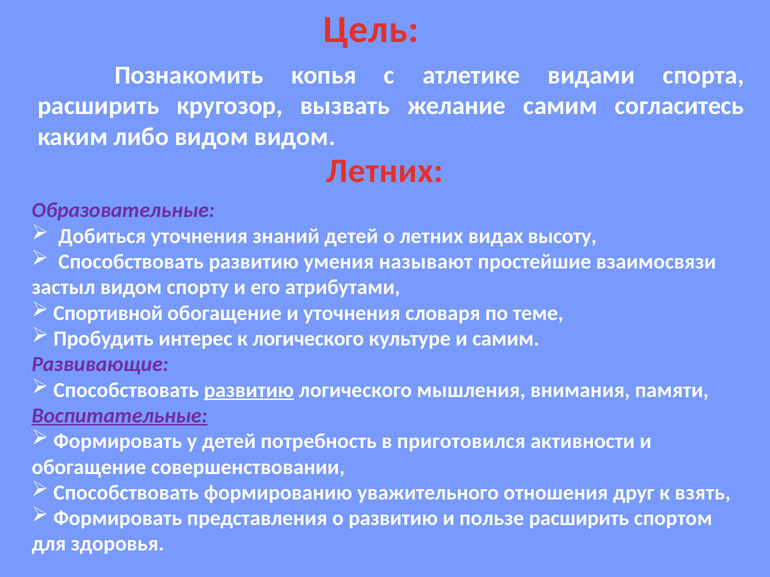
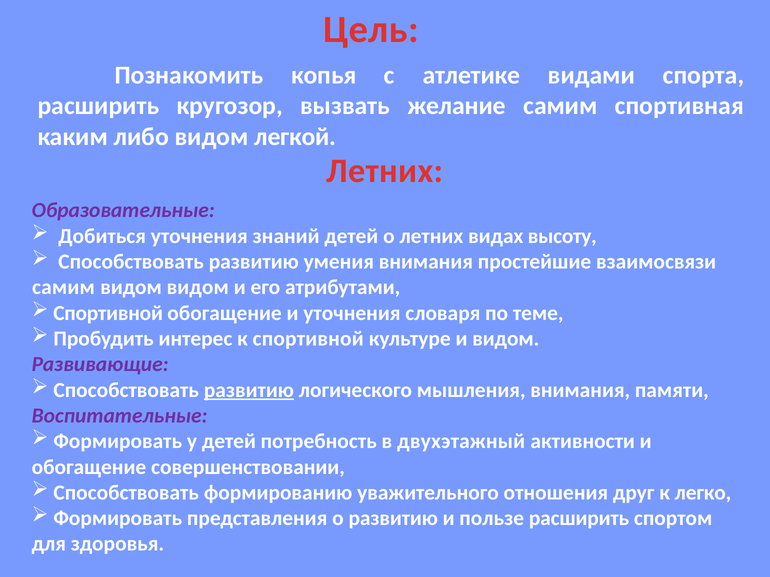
согласитесь: согласитесь -> спортивная (679, 106)
видом видом: видом -> легкой (295, 137)
умения называют: называют -> внимания (426, 262)
застыл: застыл -> самим (63, 288)
видом спорту: спорту -> видом (198, 288)
к логического: логического -> спортивной (308, 339)
и самим: самим -> видом (506, 339)
Воспитательные underline: present -> none (120, 416)
приготовился: приготовился -> двухэтажный (461, 442)
взять: взять -> легко (703, 493)
